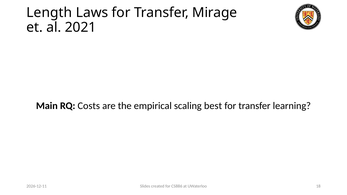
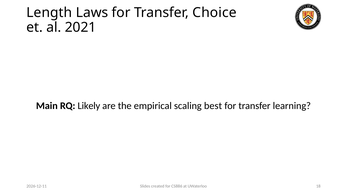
Mirage: Mirage -> Choice (215, 13)
Costs: Costs -> Likely (89, 106)
